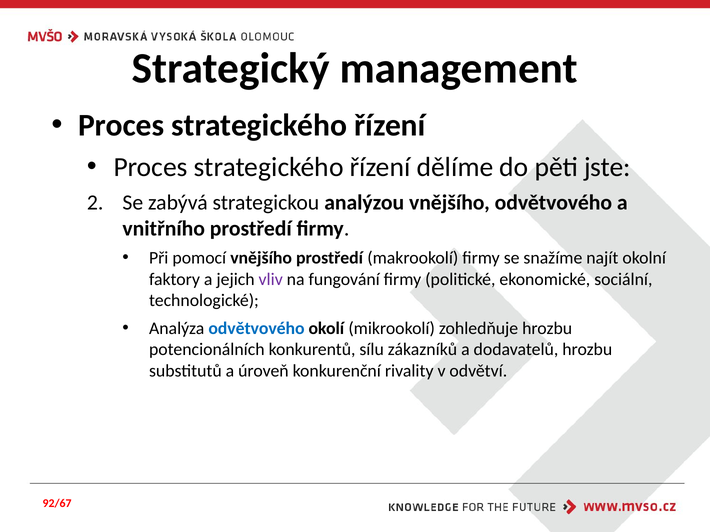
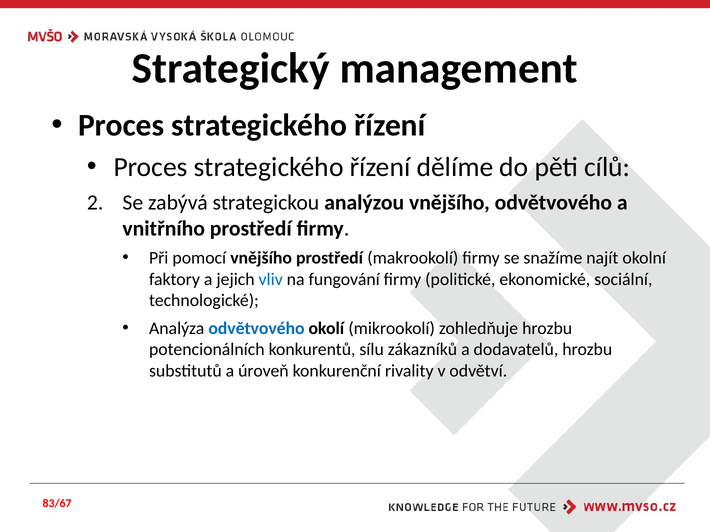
jste: jste -> cílů (607, 167)
vliv colour: purple -> blue (271, 280)
92/67: 92/67 -> 83/67 (57, 504)
